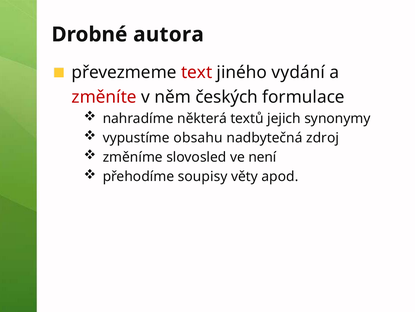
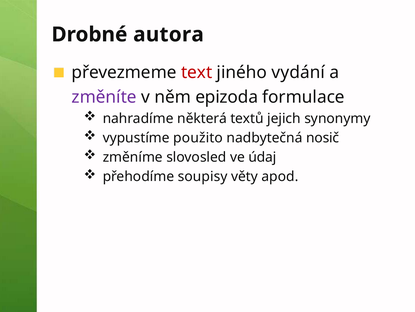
změníte colour: red -> purple (104, 97)
českých: českých -> epizoda (227, 97)
obsahu: obsahu -> použito (198, 138)
zdroj: zdroj -> nosič (323, 138)
není: není -> údaj (262, 157)
